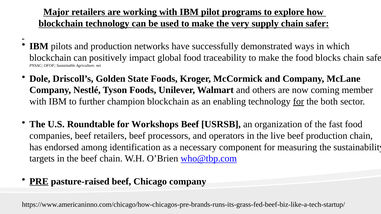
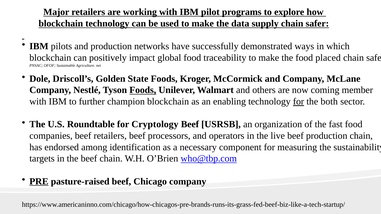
very: very -> data (240, 24)
blocks: blocks -> placed (328, 58)
Foods underline: none -> present (143, 90)
Workshops: Workshops -> Cryptology (155, 125)
